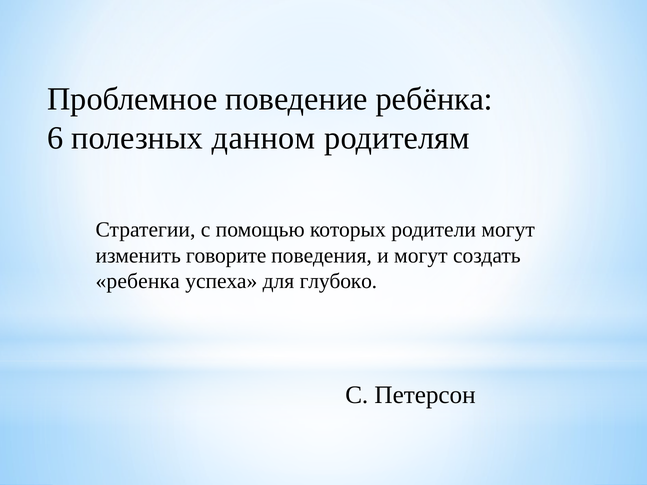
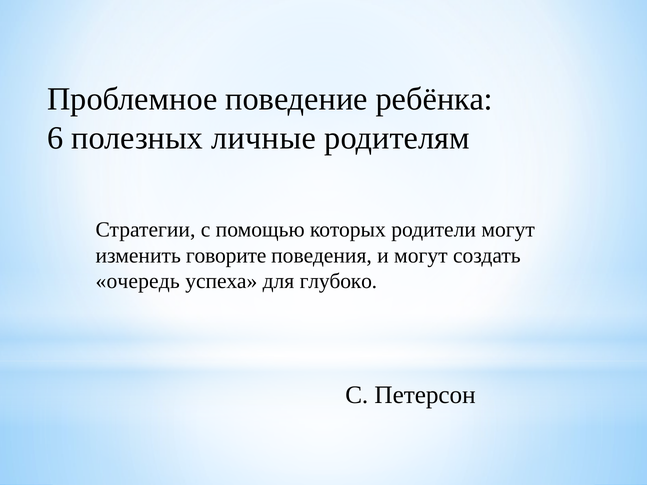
данном: данном -> личные (264, 138)
ребенка: ребенка -> очередь (138, 281)
